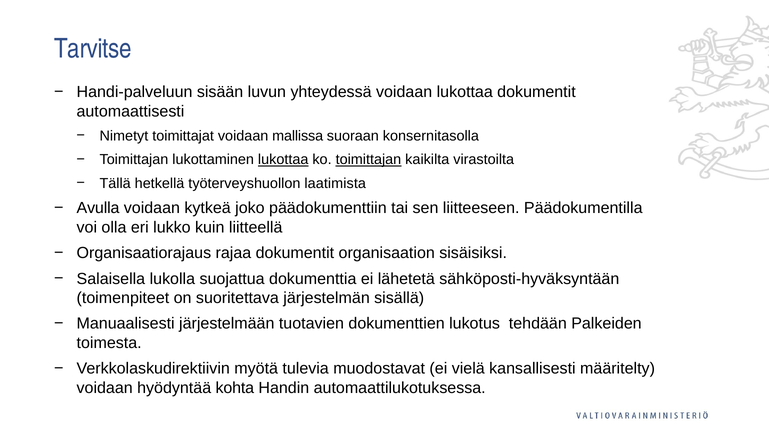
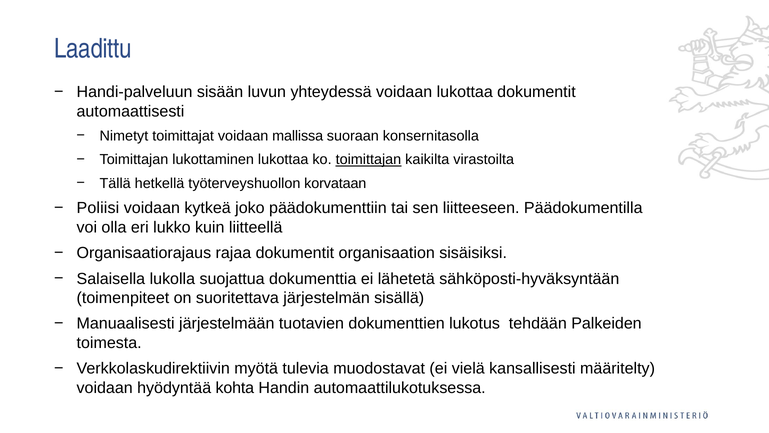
Tarvitse: Tarvitse -> Laadittu (93, 48)
lukottaa underline: present -> none (283, 159)
laatimista: laatimista -> korvataan (335, 183)
Avulla: Avulla -> Poliisi (98, 208)
